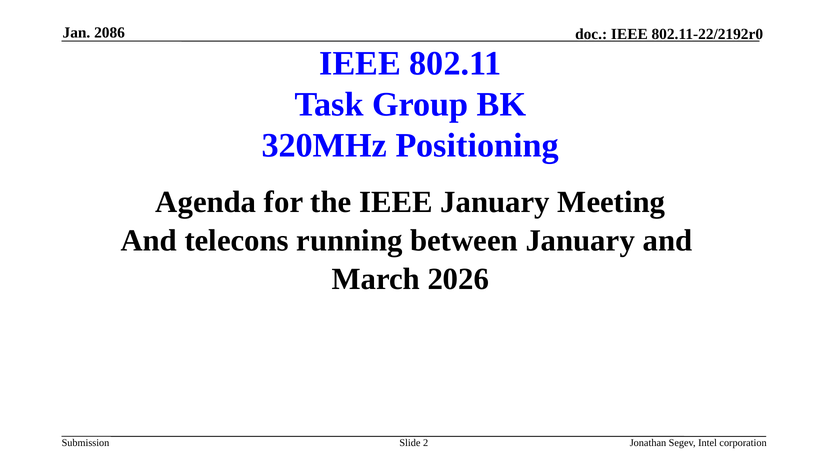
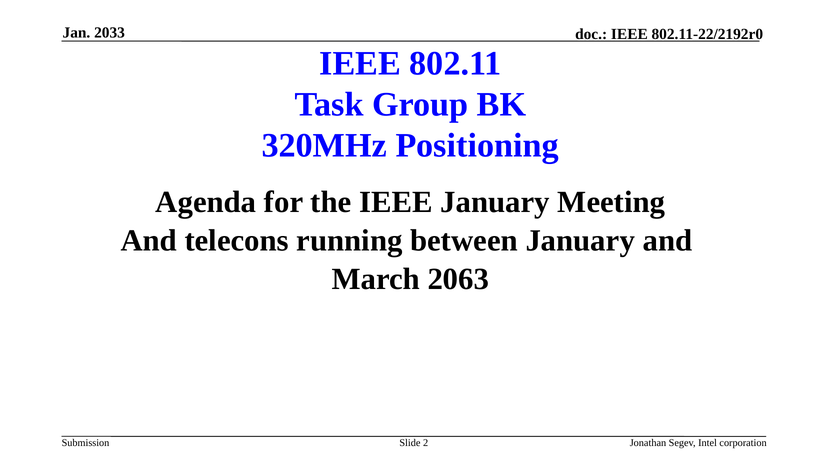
2086: 2086 -> 2033 (110, 33)
2026: 2026 -> 2063 (458, 279)
